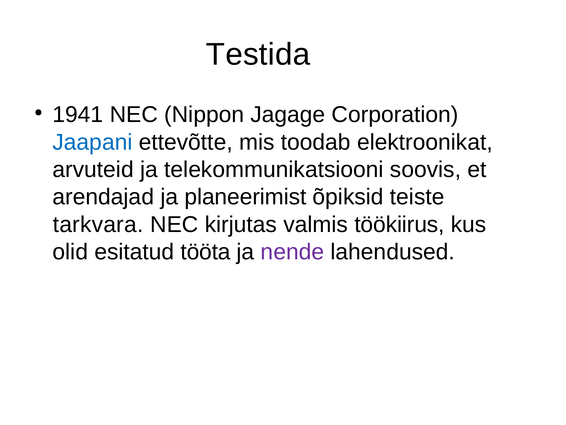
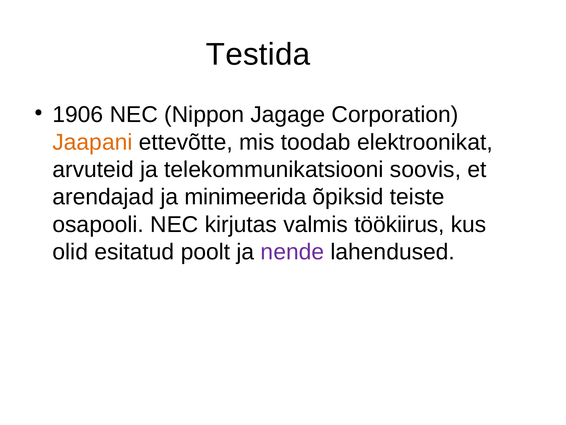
1941: 1941 -> 1906 (78, 115)
Jaapani colour: blue -> orange (93, 142)
planeerimist: planeerimist -> minimeerida (245, 197)
tarkvara: tarkvara -> osapooli (98, 224)
tööta: tööta -> poolt (205, 252)
